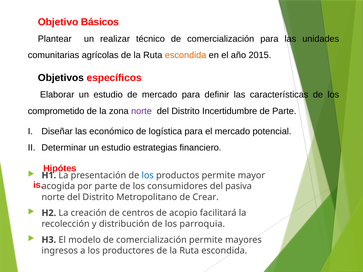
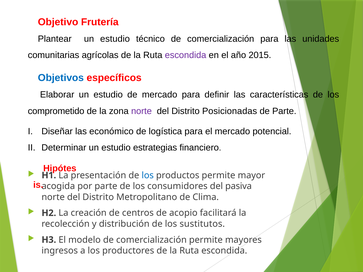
Básicos: Básicos -> Frutería (100, 22)
Plantear un realizar: realizar -> estudio (115, 39)
escondida colour: orange -> purple (186, 55)
Objetivos colour: black -> blue (61, 78)
Incertidumbre: Incertidumbre -> Posicionadas (230, 111)
Crear: Crear -> Clima (206, 197)
parroquia: parroquia -> sustitutos (202, 224)
